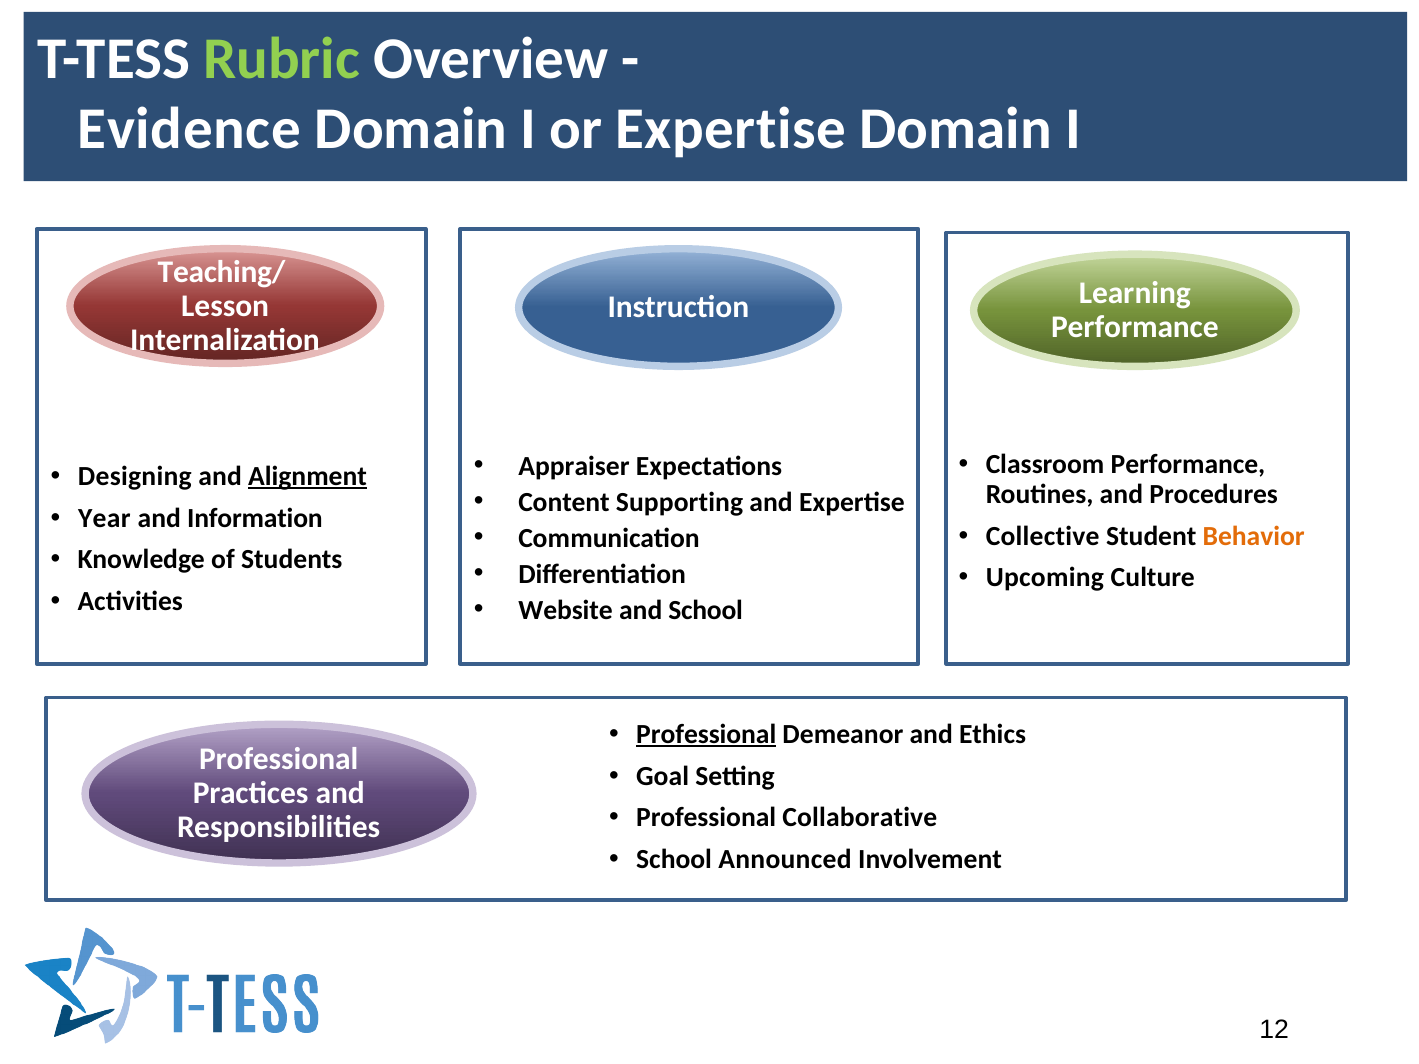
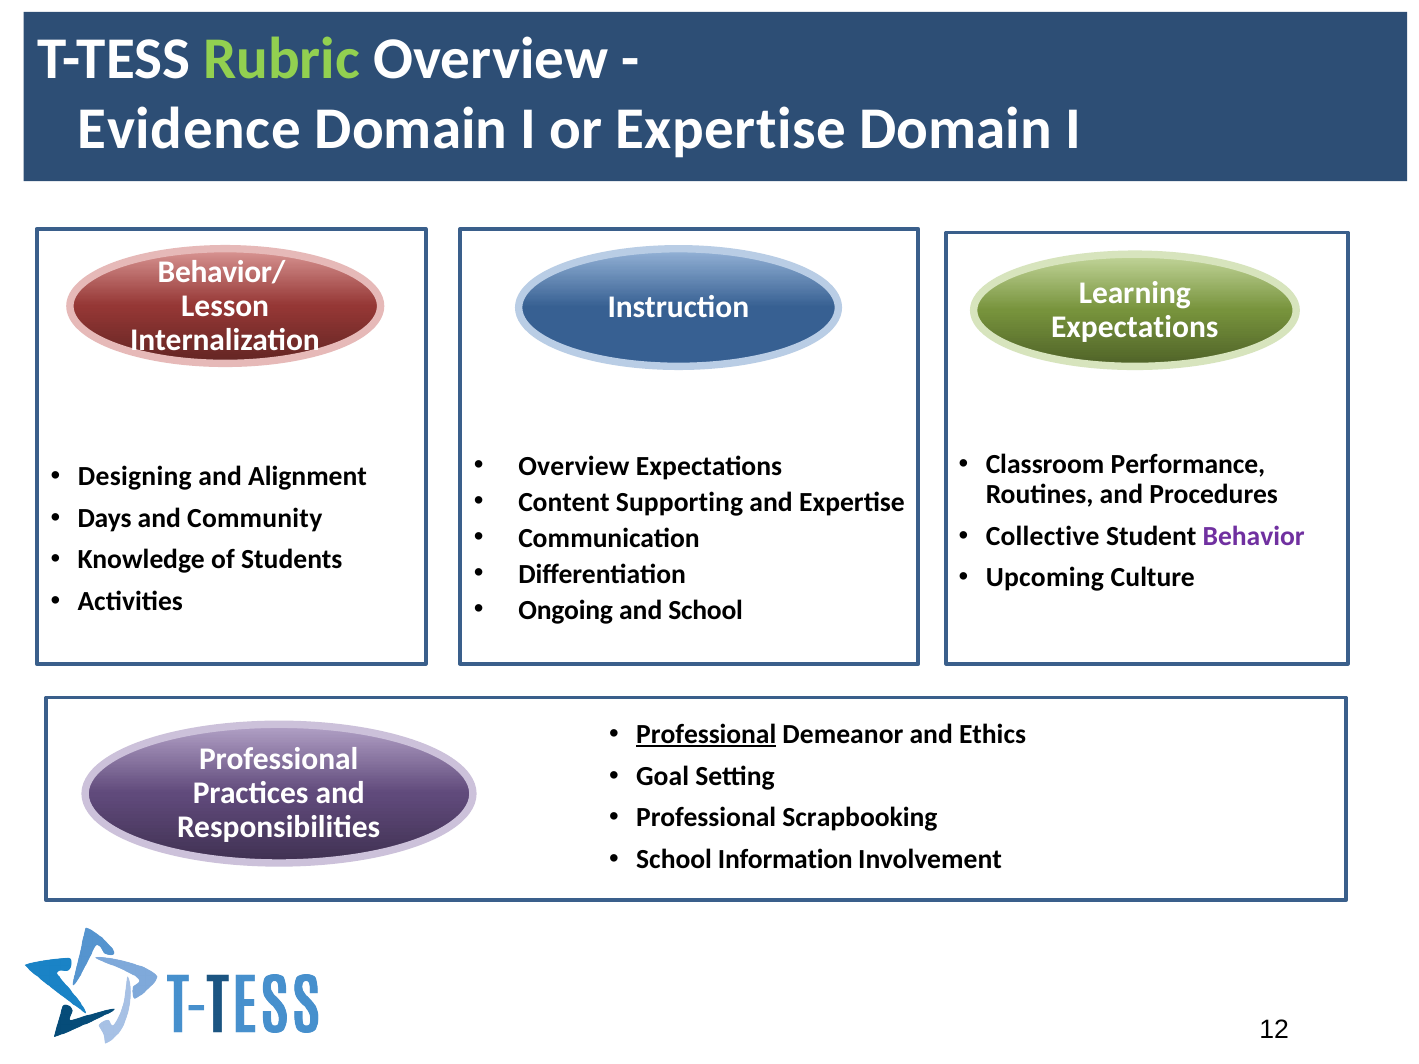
Teaching/: Teaching/ -> Behavior/ (222, 272)
Performance: Performance -> Expectations (1135, 327)
Appraiser: Appraiser -> Overview (574, 466)
Alignment underline: present -> none (308, 476)
Year: Year -> Days (105, 518)
Information: Information -> Community (255, 518)
Behavior colour: orange -> purple (1254, 536)
Website: Website -> Ongoing (566, 610)
Collaborative: Collaborative -> Scrapbooking (860, 818)
Announced: Announced -> Information (785, 859)
